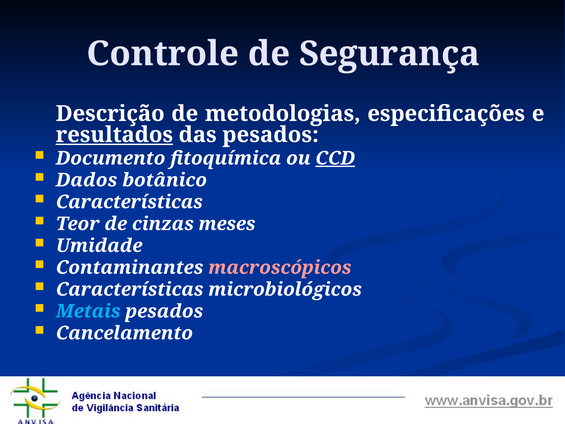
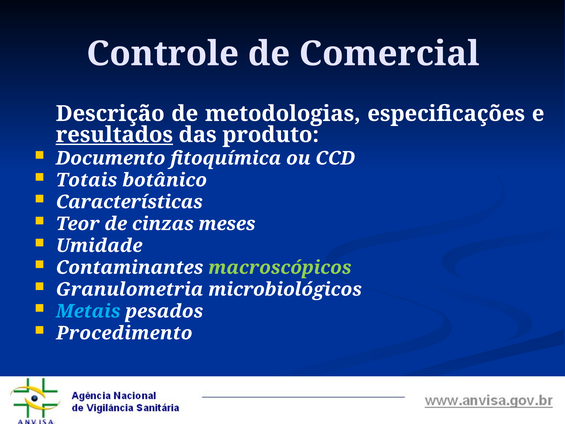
Segurança: Segurança -> Comercial (389, 54)
das pesados: pesados -> produto (271, 135)
CCD underline: present -> none (335, 158)
Dados: Dados -> Totais (87, 180)
macroscópicos colour: pink -> light green (280, 267)
Características: Características -> Granulometria (130, 289)
Cancelamento: Cancelamento -> Procedimento (124, 333)
